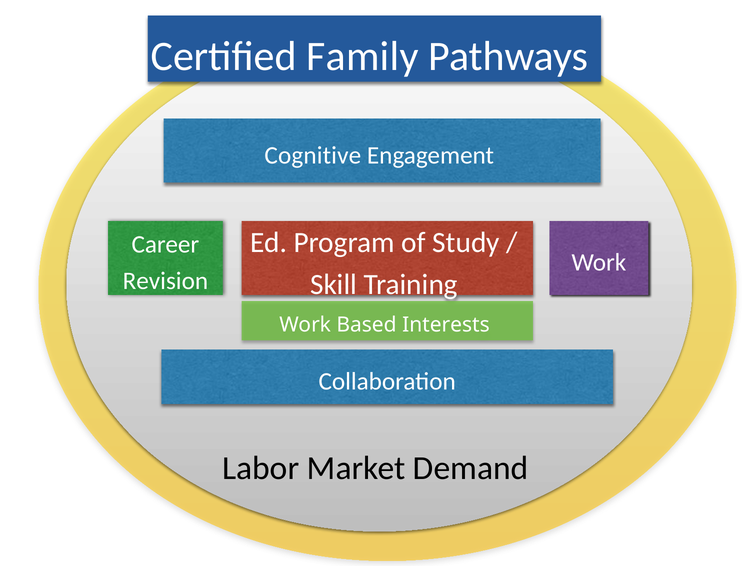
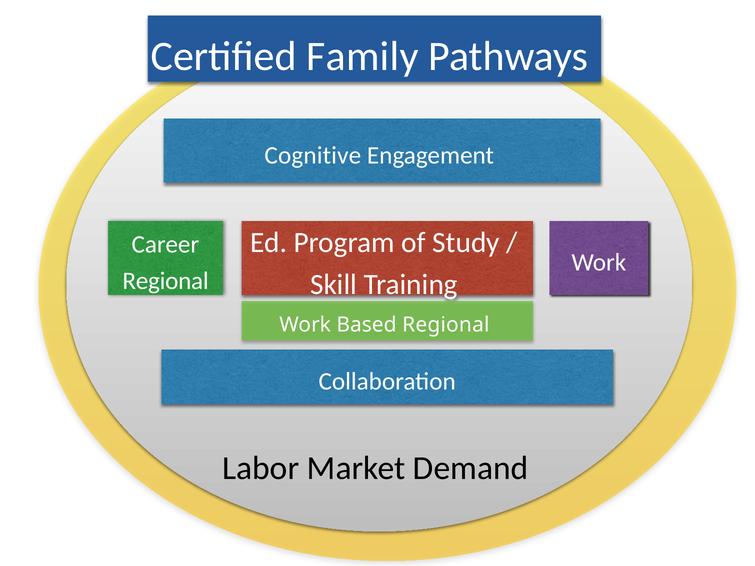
Revision: Revision -> Regional (166, 281)
Based Interests: Interests -> Regional (446, 325)
